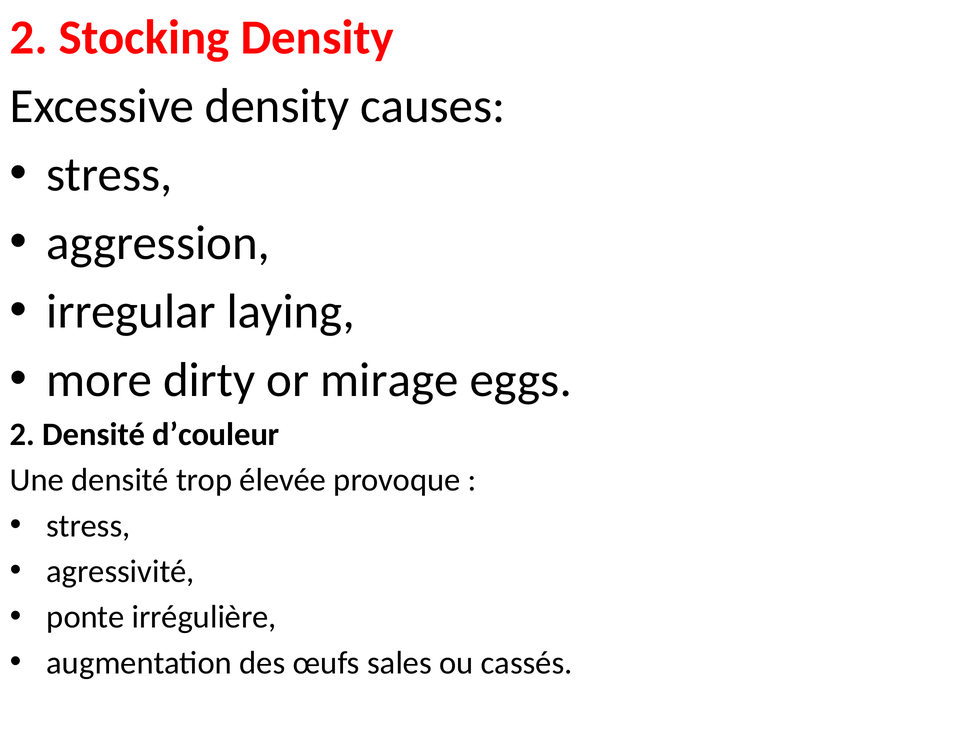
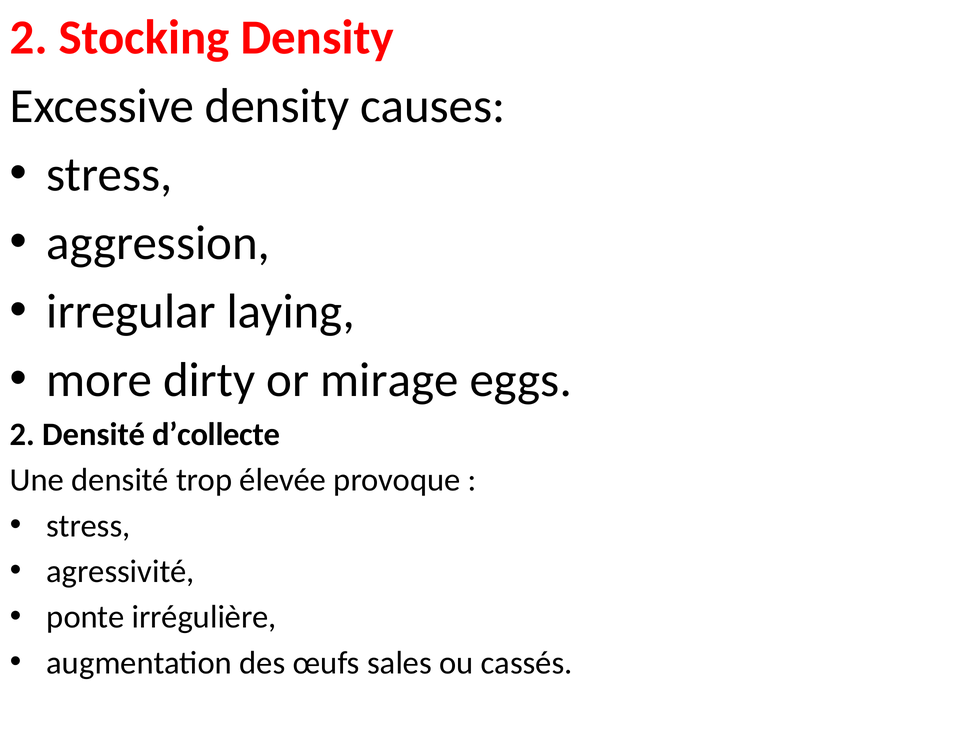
d’couleur: d’couleur -> d’collecte (216, 434)
